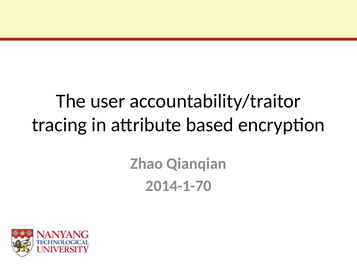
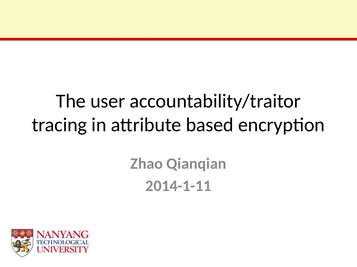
2014-1-70: 2014-1-70 -> 2014-1-11 (178, 186)
